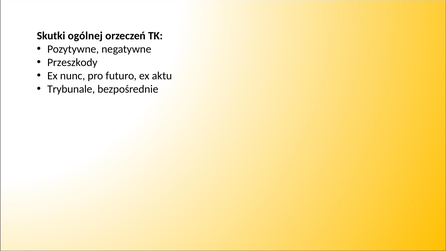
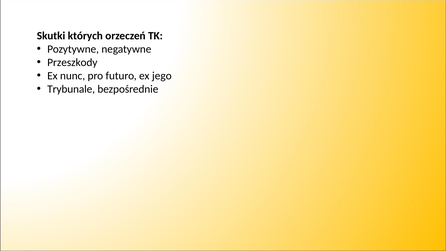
ogólnej: ogólnej -> których (85, 36)
aktu: aktu -> jego (162, 76)
